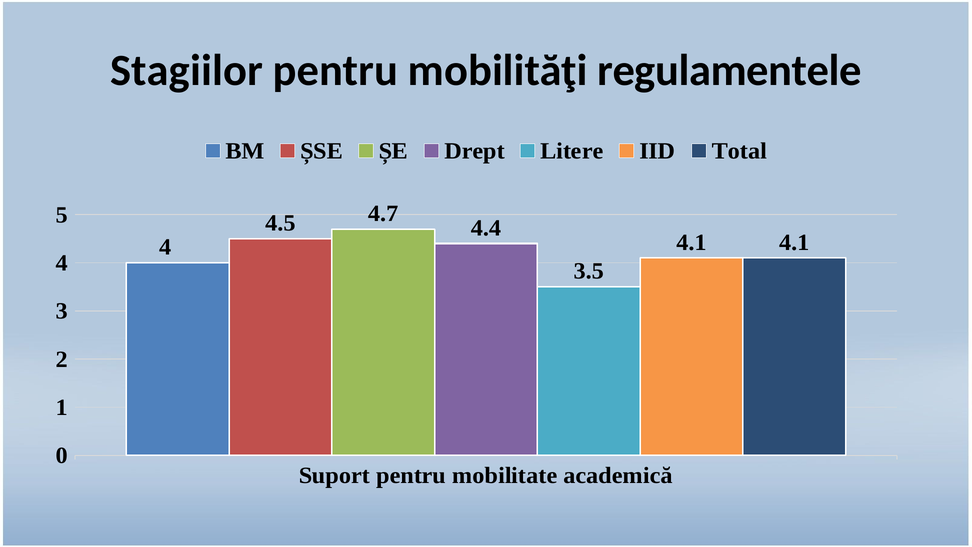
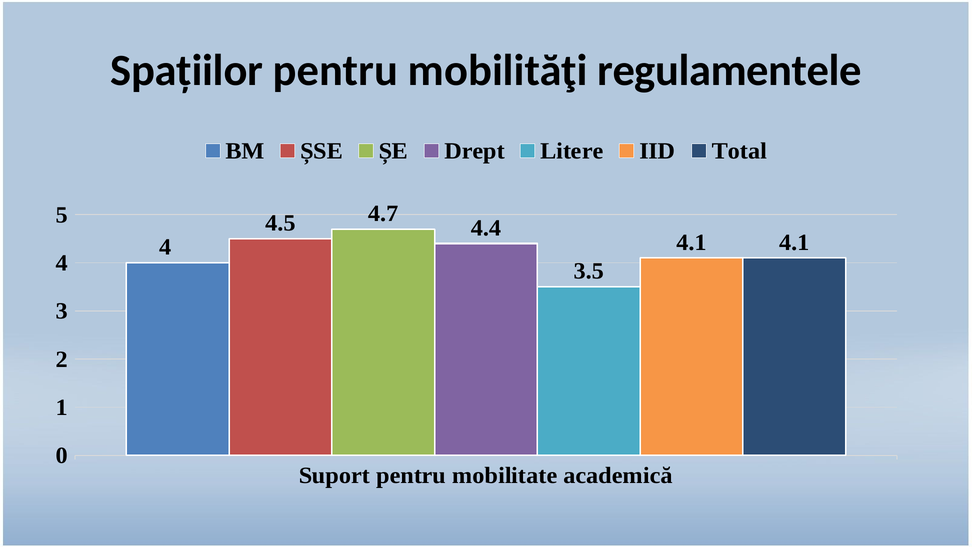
Stagiilor: Stagiilor -> Spaţiilor (187, 71)
